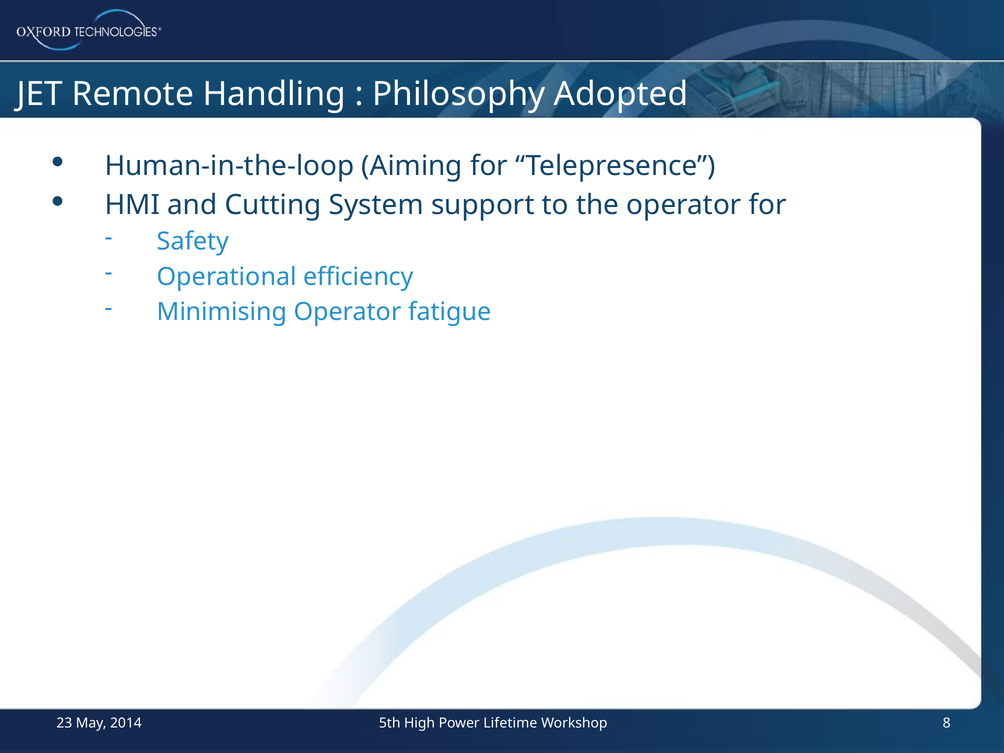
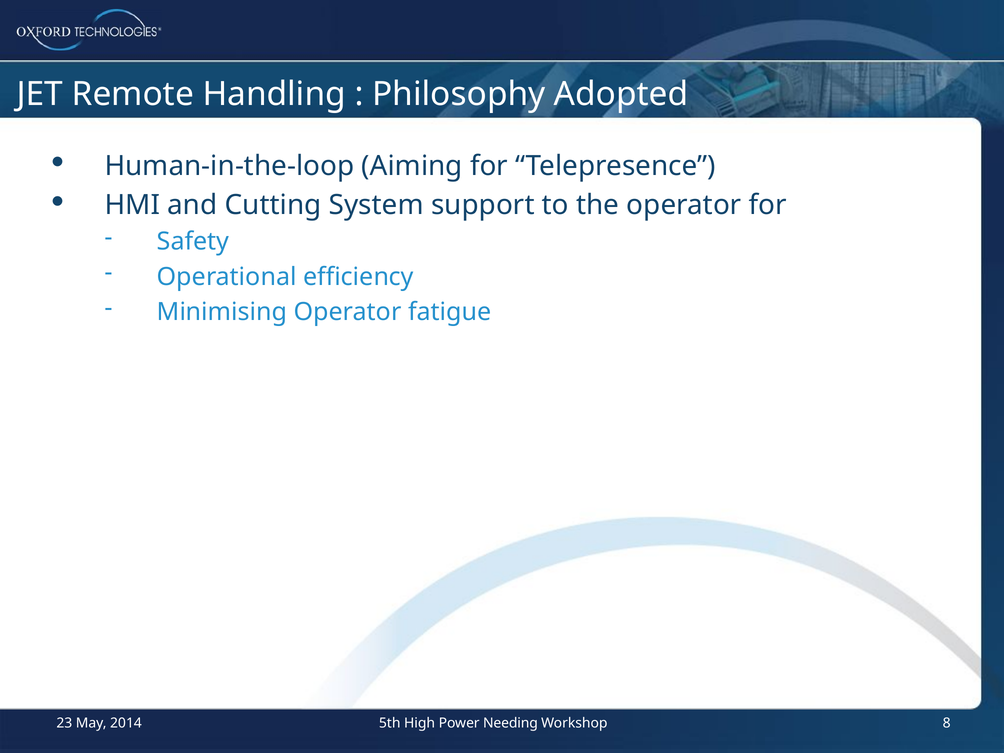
Lifetime: Lifetime -> Needing (510, 723)
